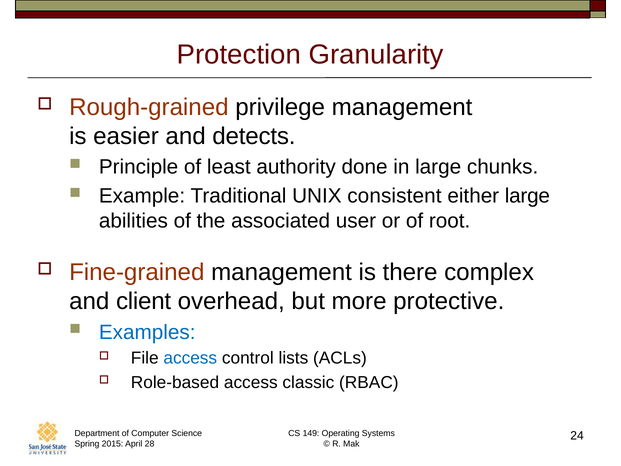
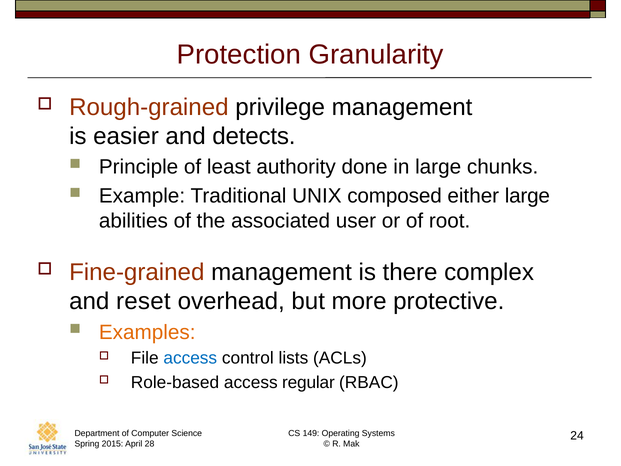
consistent: consistent -> composed (395, 196)
client: client -> reset (143, 301)
Examples colour: blue -> orange (147, 332)
classic: classic -> regular (308, 382)
